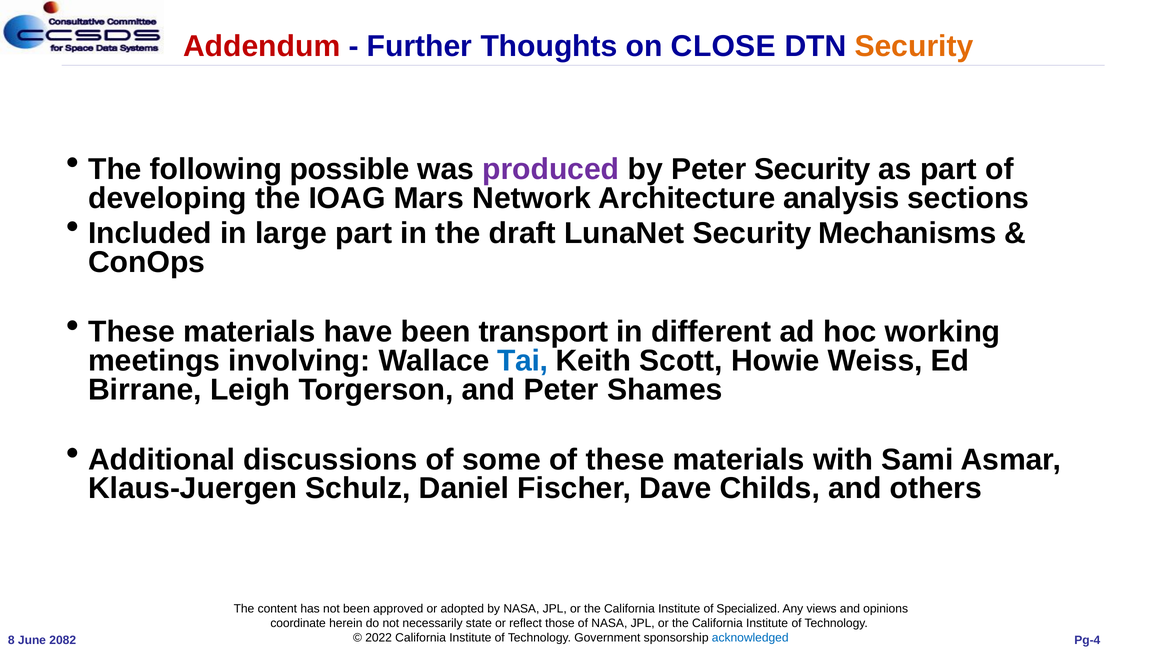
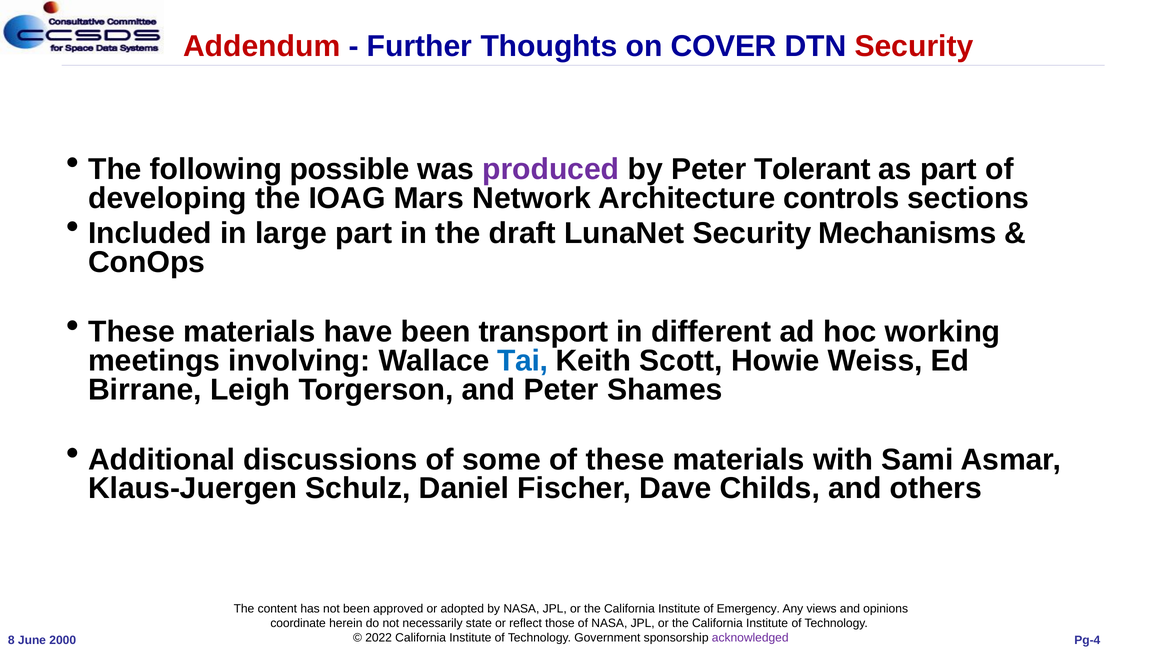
CLOSE: CLOSE -> COVER (724, 46)
Security colour: orange -> red (914, 46)
Peter Security: Security -> Tolerant (812, 169)
analysis: analysis -> controls (841, 198)
Specialized: Specialized -> Emergency (748, 609)
acknowledged colour: blue -> purple (750, 638)
2082: 2082 -> 2000 (63, 640)
